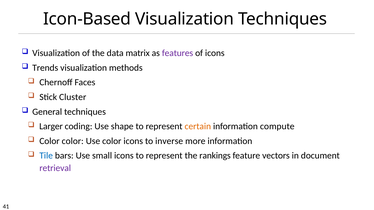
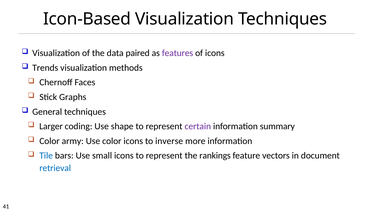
matrix: matrix -> paired (138, 53)
Cluster: Cluster -> Graphs (73, 97)
certain colour: orange -> purple (198, 127)
compute: compute -> summary (277, 127)
Color color: color -> army (73, 141)
retrieval colour: purple -> blue (55, 168)
